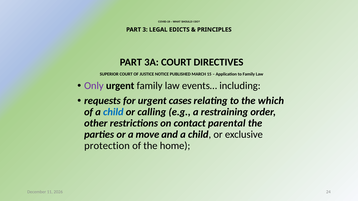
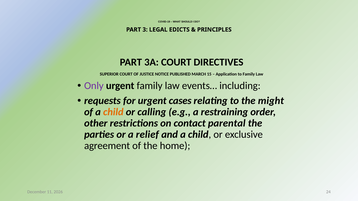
which: which -> might (271, 101)
child colour: blue -> orange (113, 112)
move: move -> relief (147, 135)
protection: protection -> agreement (107, 146)
